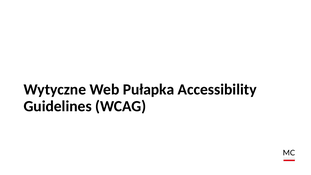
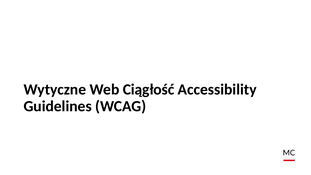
Pułapka: Pułapka -> Ciągłość (149, 89)
